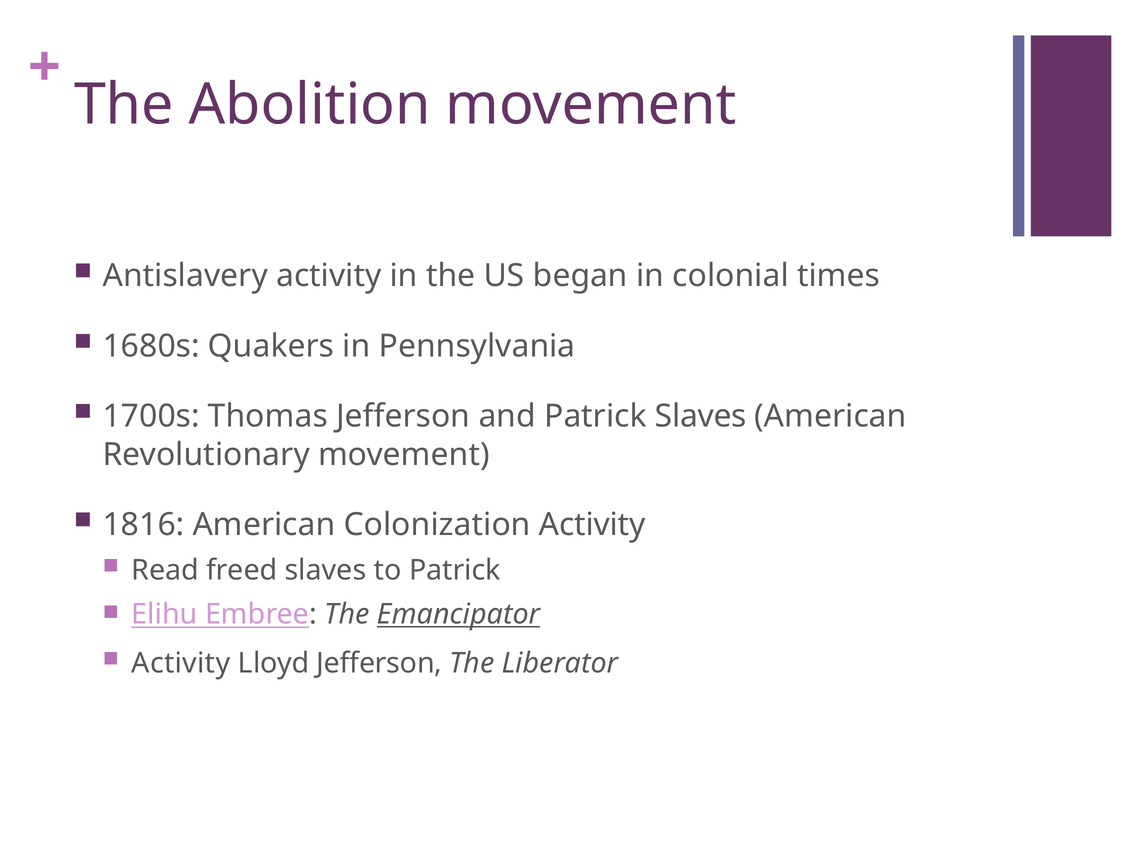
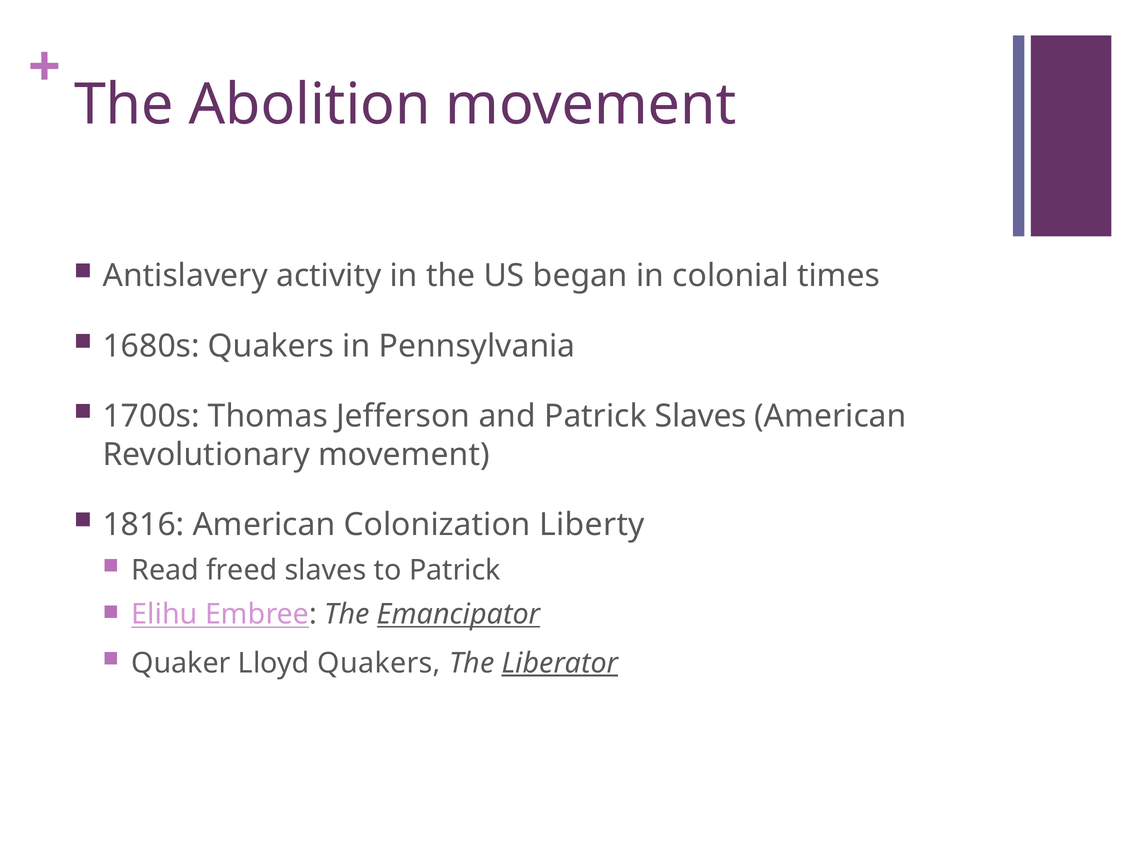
Colonization Activity: Activity -> Liberty (592, 525)
Activity: Activity -> Quaker (181, 663)
Lloyd Jefferson: Jefferson -> Quakers (379, 663)
Liberator underline: none -> present (560, 663)
